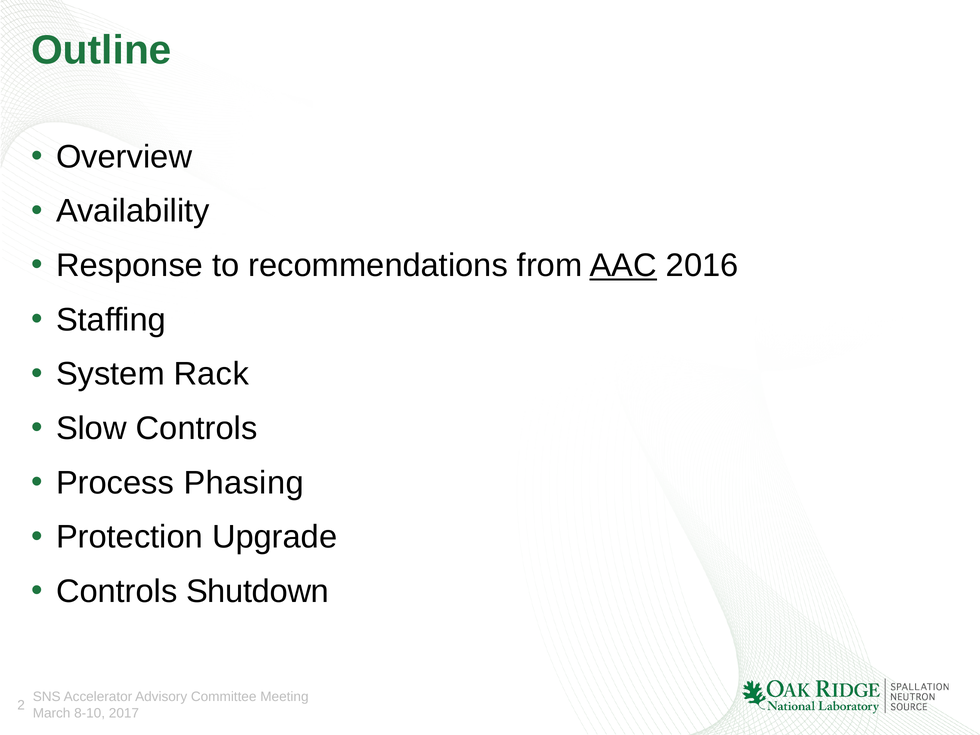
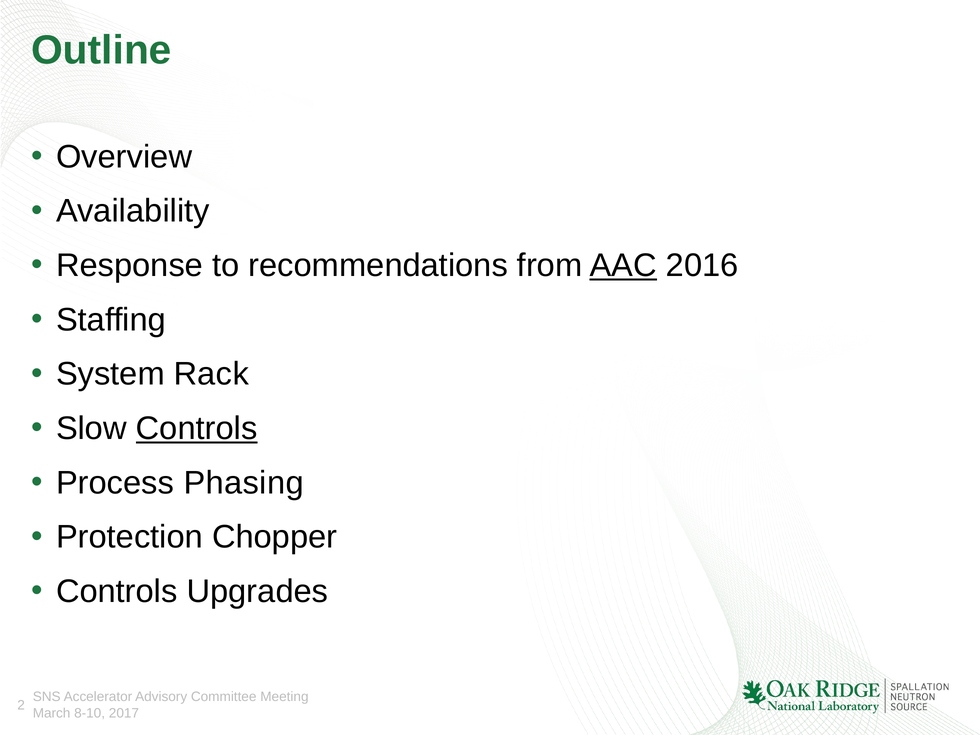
Controls underline: none -> present (197, 428)
Upgrade: Upgrade -> Chopper (275, 537)
Shutdown: Shutdown -> Upgrades (257, 591)
